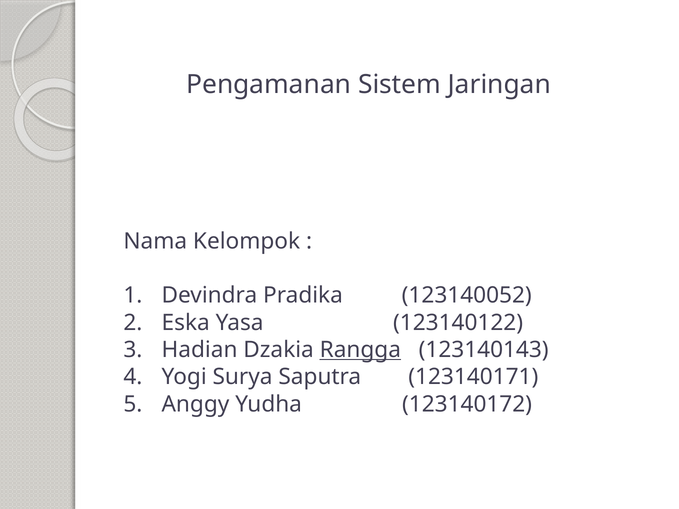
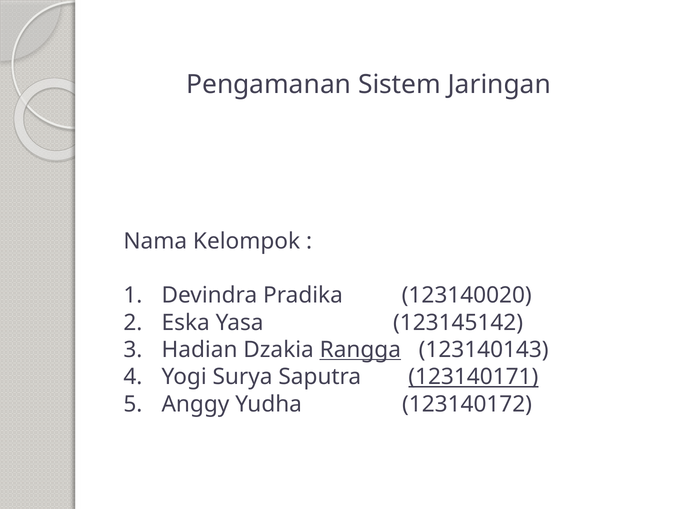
123140052: 123140052 -> 123140020 (467, 296)
123140122: 123140122 -> 123145142 (458, 323)
123140171 underline: none -> present (473, 377)
